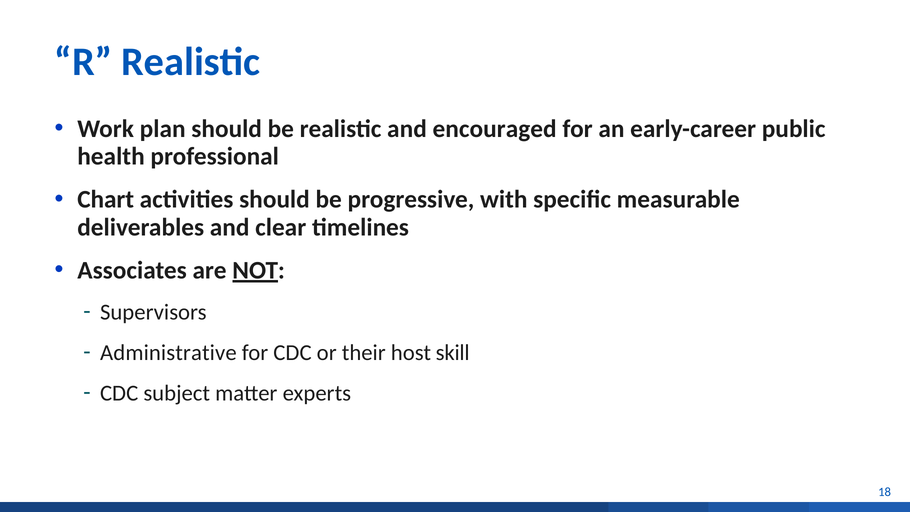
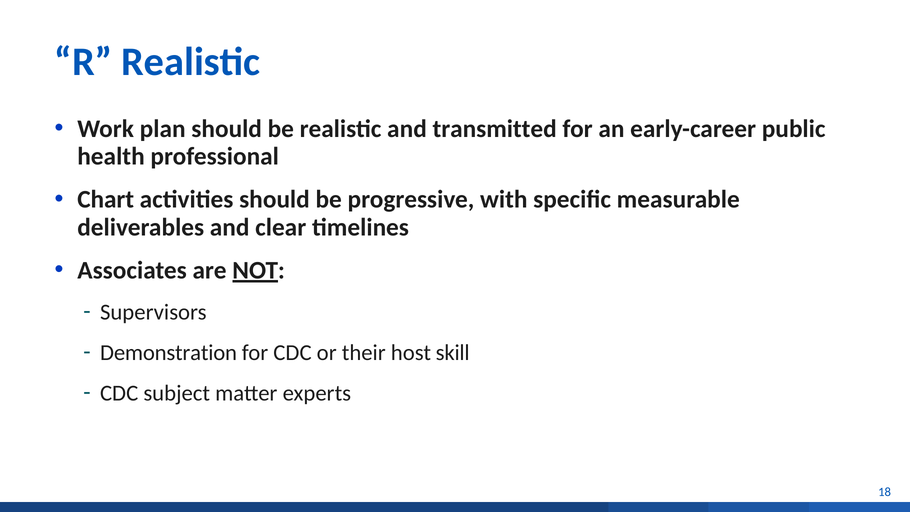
encouraged: encouraged -> transmitted (495, 129)
Administrative: Administrative -> Demonstration (169, 353)
